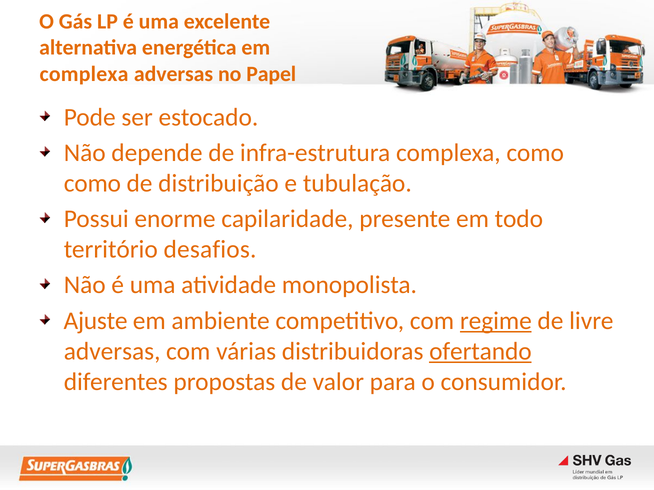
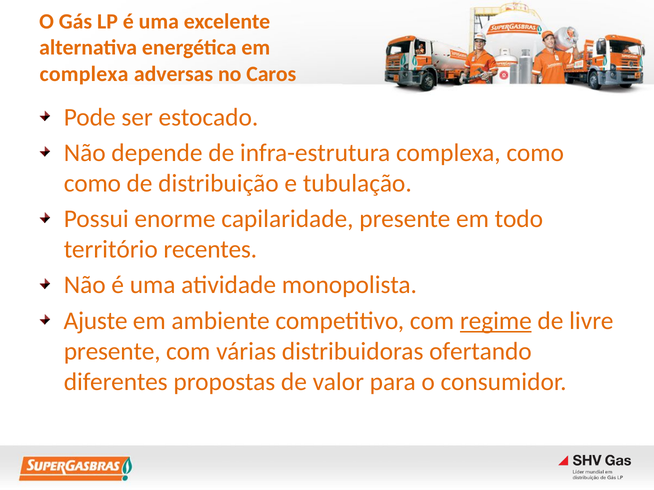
Papel: Papel -> Caros (271, 74)
desafios: desafios -> recentes (210, 250)
adversas: adversas -> presente (112, 352)
ofertando underline: present -> none (480, 352)
